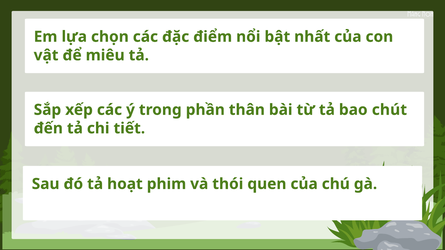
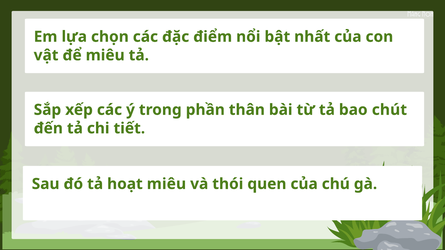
phim: phim -> miêu (166, 184)
